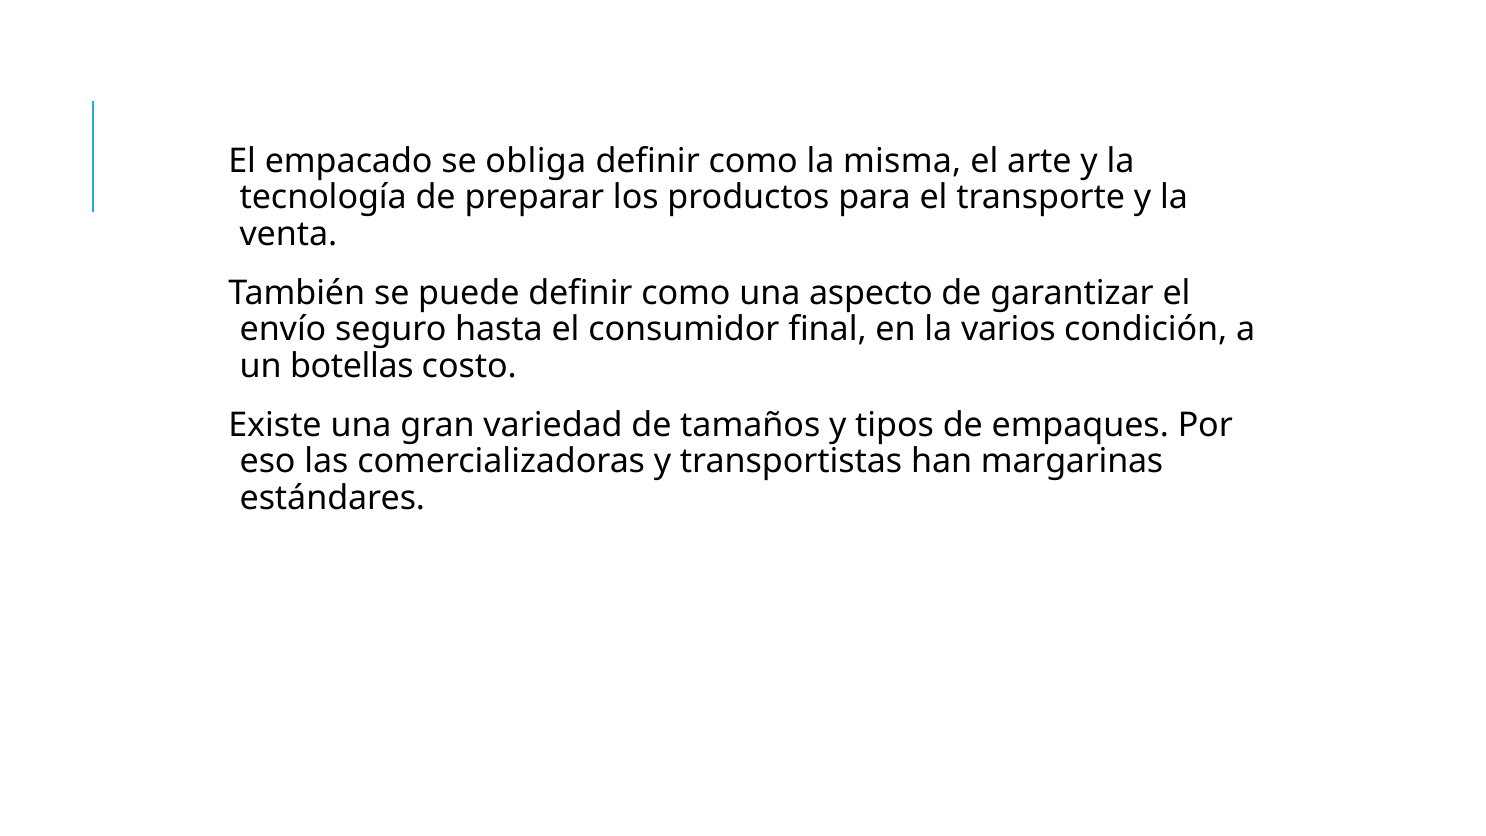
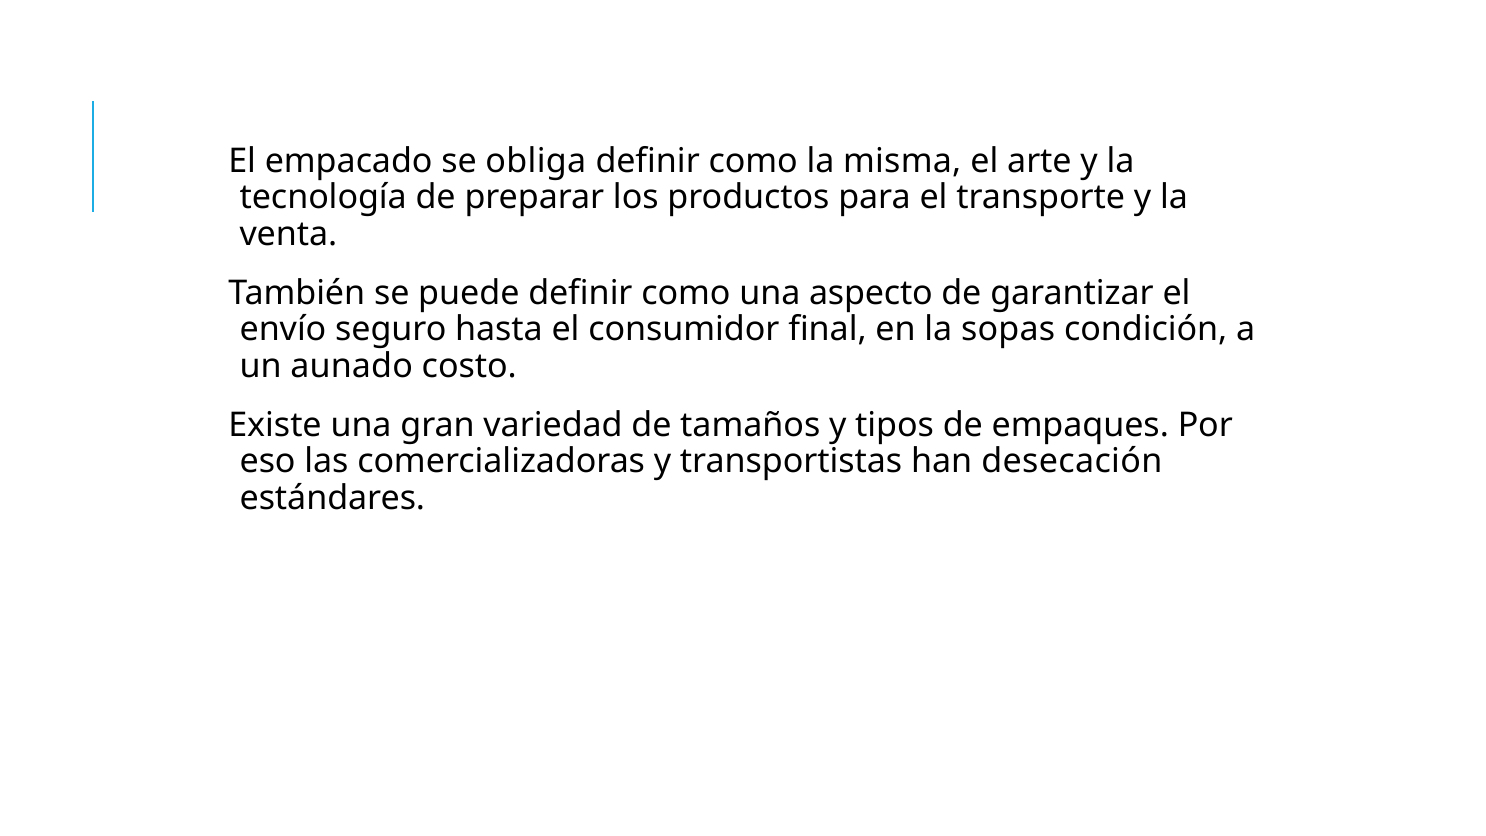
varios: varios -> sopas (1008, 330)
botellas: botellas -> aunado (352, 366)
margarinas: margarinas -> desecación (1072, 462)
